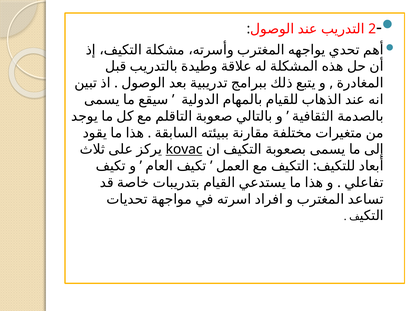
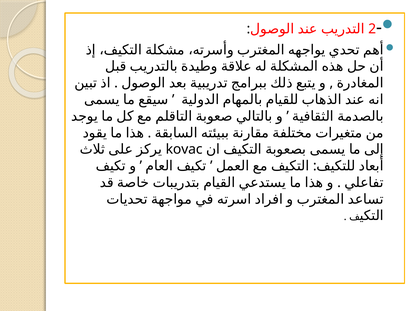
kovac underline: present -> none (184, 149)
